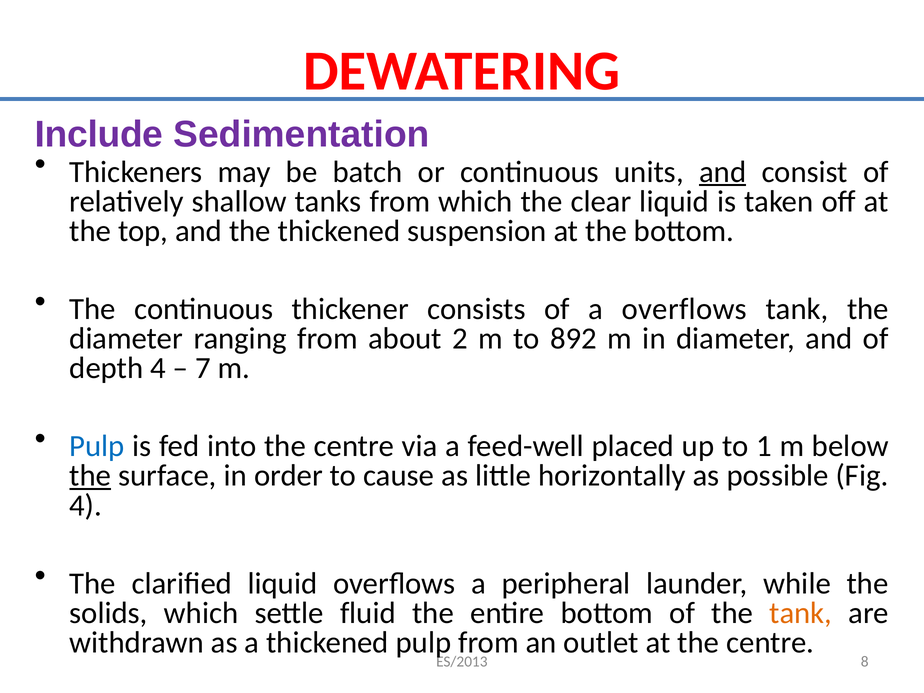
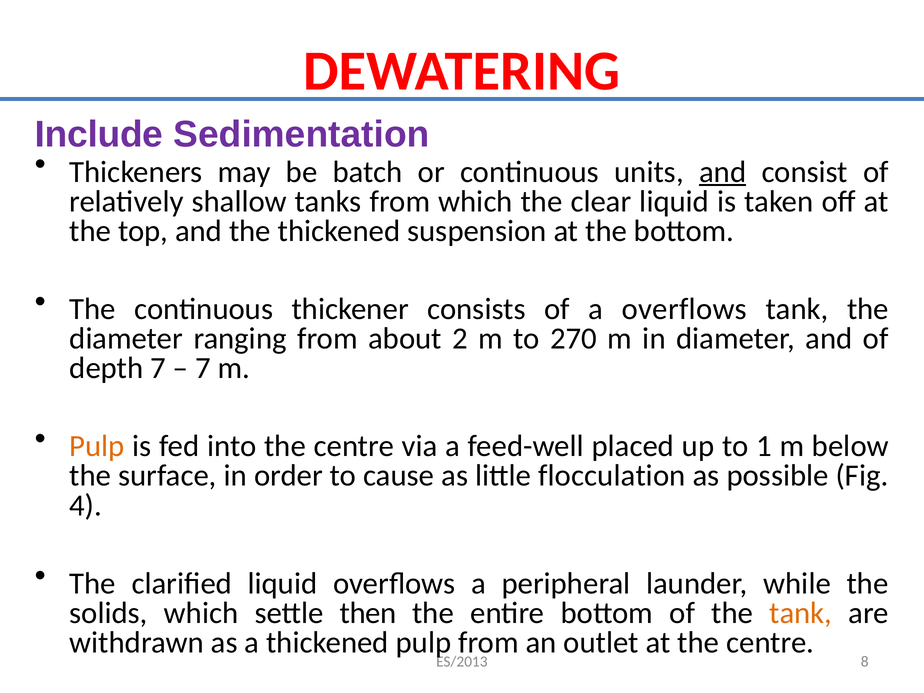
892: 892 -> 270 (574, 339)
depth 4: 4 -> 7 (158, 368)
Pulp colour: blue -> orange (97, 446)
the underline: present -> none (90, 476)
horizontally: horizontally -> flocculation (612, 476)
fluid: fluid -> then (368, 613)
